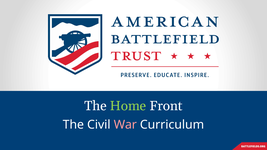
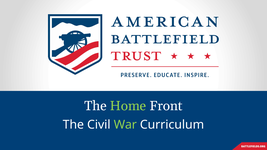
War colour: pink -> light green (125, 125)
